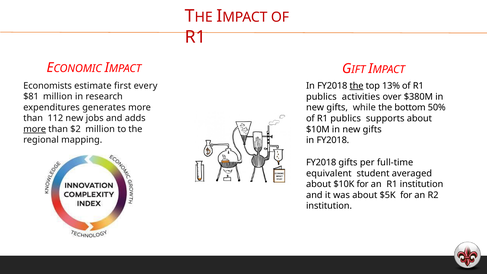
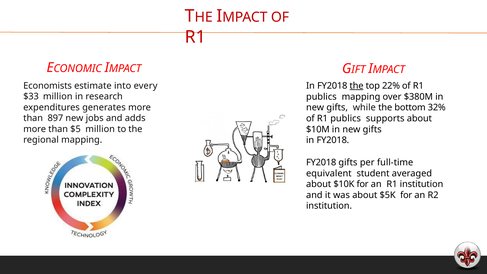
first: first -> into (123, 86)
13%: 13% -> 22% (391, 86)
$81: $81 -> $33 (31, 97)
publics activities: activities -> mapping (361, 97)
50%: 50% -> 32% (437, 108)
112: 112 -> 897 (55, 118)
more underline: present -> none (35, 129)
$2: $2 -> $5 (76, 129)
